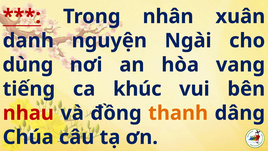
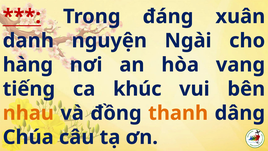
nhân: nhân -> đáng (168, 16)
dùng: dùng -> hàng (28, 65)
nhau colour: red -> orange (28, 113)
